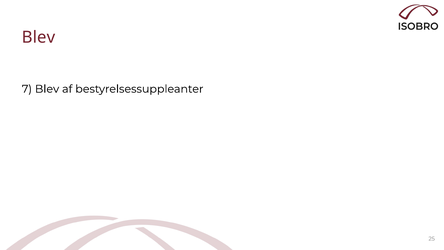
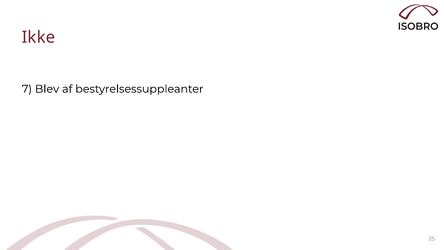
Blev: Blev -> Ikke (38, 37)
